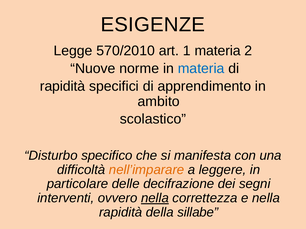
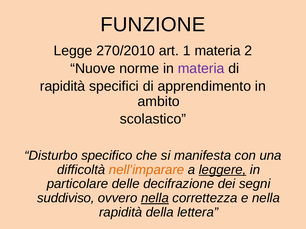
ESIGENZE: ESIGENZE -> FUNZIONE (153, 25)
570/2010: 570/2010 -> 270/2010 (126, 51)
materia colour: blue -> purple (201, 69)
leggere underline: none -> present (223, 170)
interventi: interventi -> suddiviso (66, 199)
sillabe: sillabe -> lettera (198, 213)
